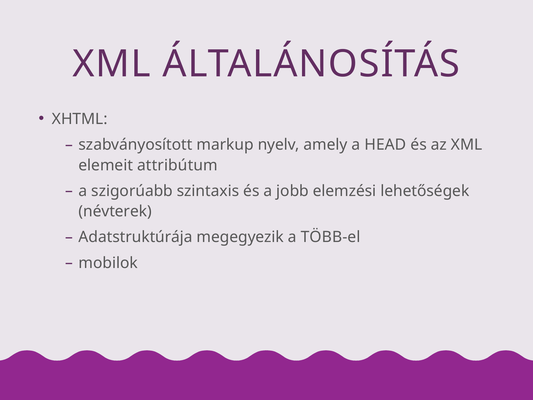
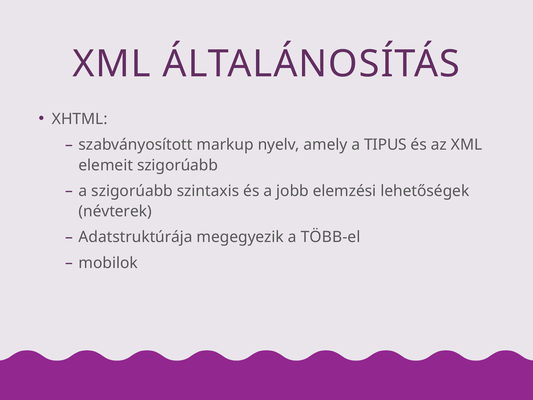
HEAD: HEAD -> TIPUS (385, 145)
elemeit attribútum: attribútum -> szigorúabb (178, 165)
